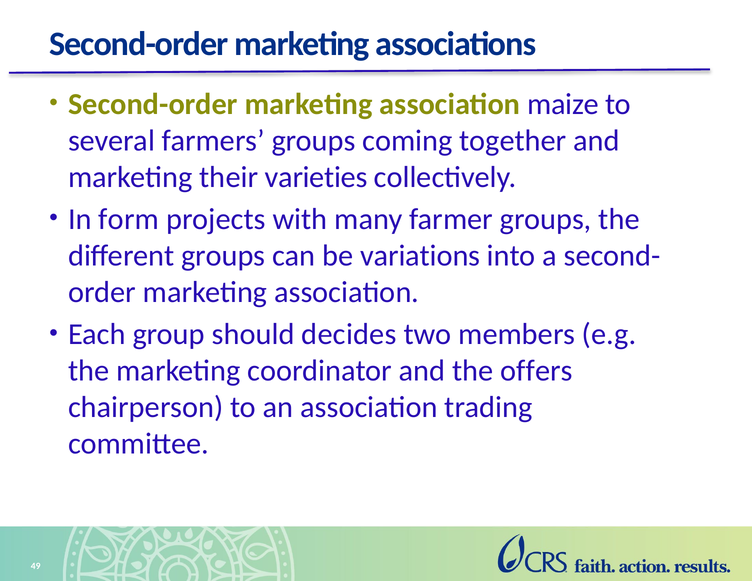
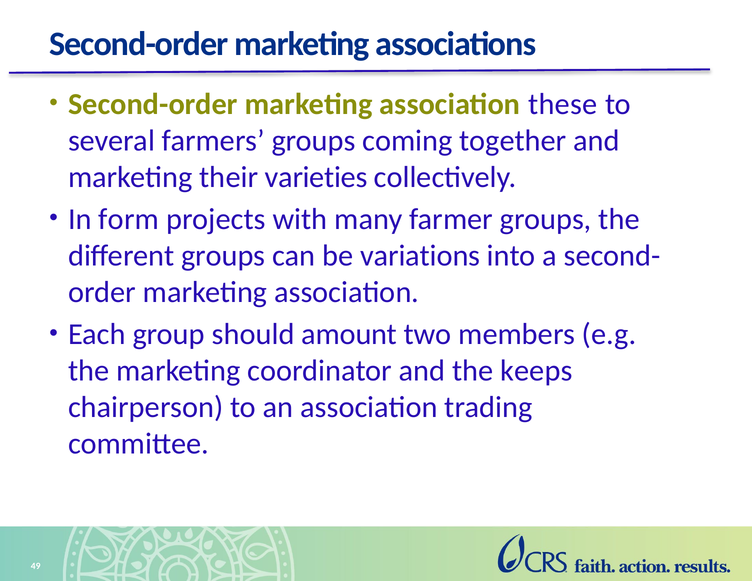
maize: maize -> these (563, 104)
decides: decides -> amount (349, 334)
offers: offers -> keeps (537, 371)
